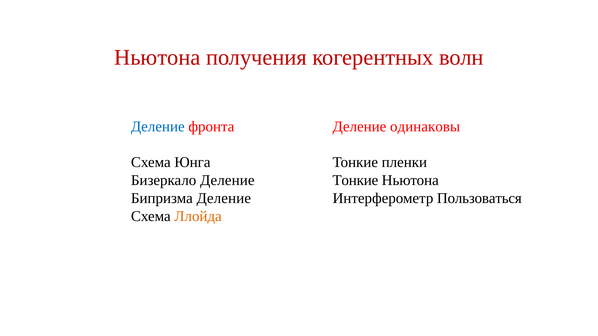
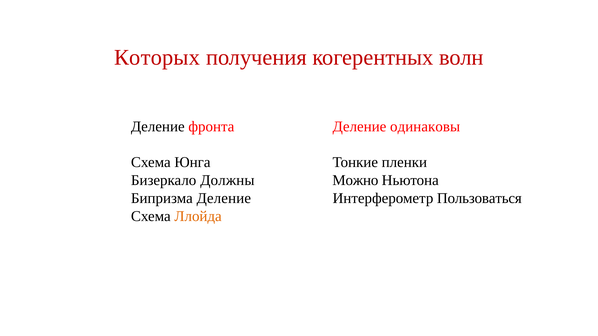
Ньютона: Ньютона -> Которых (157, 58)
Деление colour: blue -> black (158, 127)
Бизеркало Деление: Деление -> Должны (227, 181)
Тонкие: Тонкие -> Можно (355, 181)
